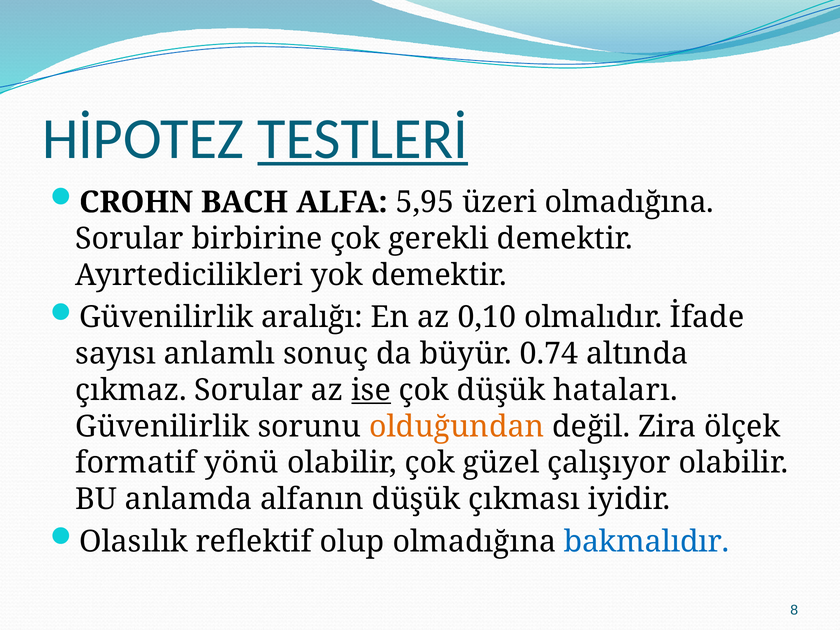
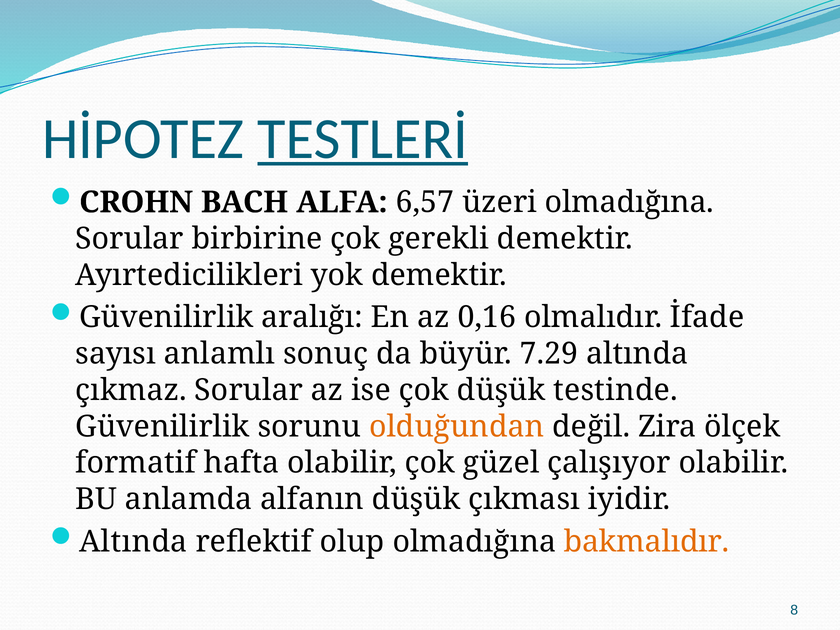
5,95: 5,95 -> 6,57 (425, 202)
0,10: 0,10 -> 0,16 (487, 317)
0.74: 0.74 -> 7.29 (549, 354)
ise underline: present -> none (371, 390)
hataları: hataları -> testinde (616, 390)
yönü: yönü -> hafta (242, 463)
Olasılık: Olasılık -> Altında (133, 542)
bakmalıdır colour: blue -> orange (647, 542)
